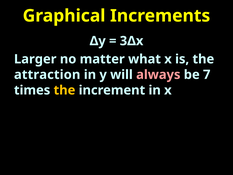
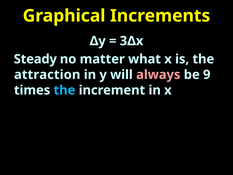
Larger: Larger -> Steady (35, 59)
7: 7 -> 9 (207, 75)
the colour: yellow -> light blue (64, 90)
